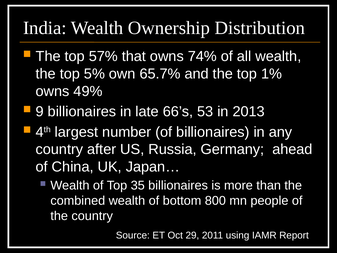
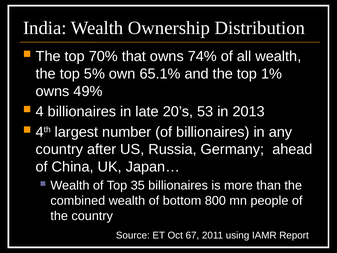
57%: 57% -> 70% (103, 56)
65.7%: 65.7% -> 65.1% (160, 74)
9: 9 -> 4 (40, 112)
66’s: 66’s -> 20’s (178, 112)
29: 29 -> 67 (192, 235)
